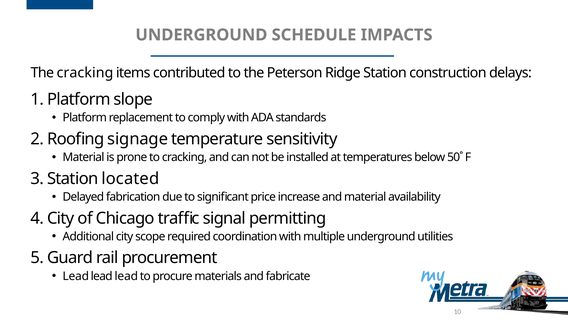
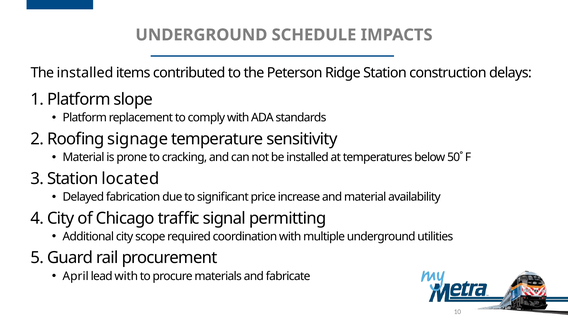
The cracking: cracking -> installed (85, 73)
Lead: Lead -> April (76, 276)
lead: lead -> with (126, 276)
